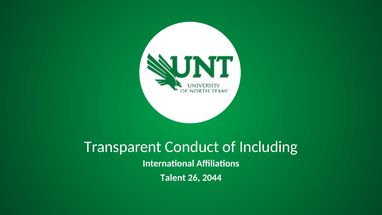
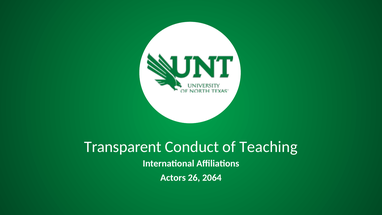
Including: Including -> Teaching (268, 147)
Talent: Talent -> Actors (173, 178)
2044: 2044 -> 2064 (212, 178)
